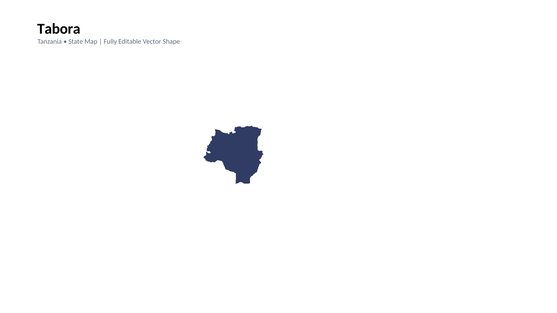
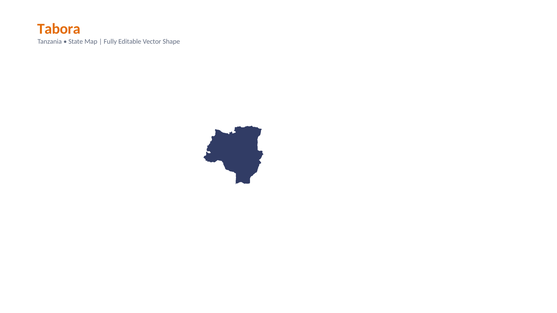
Tabora colour: black -> orange (59, 29)
